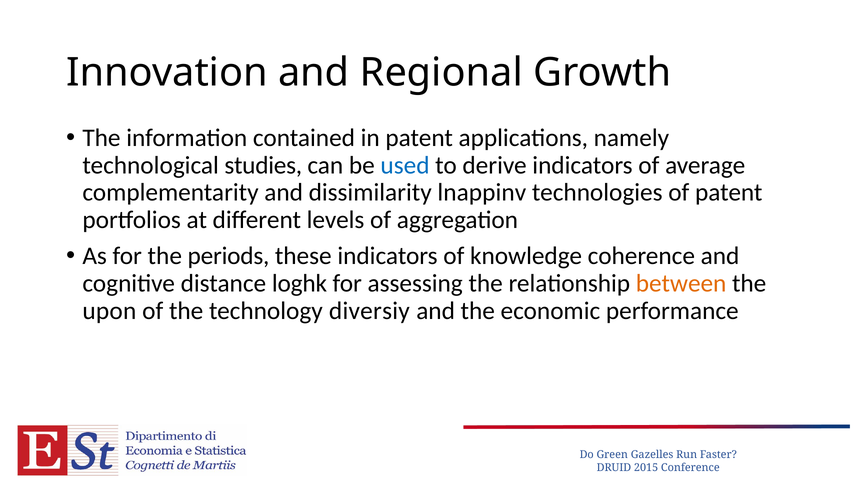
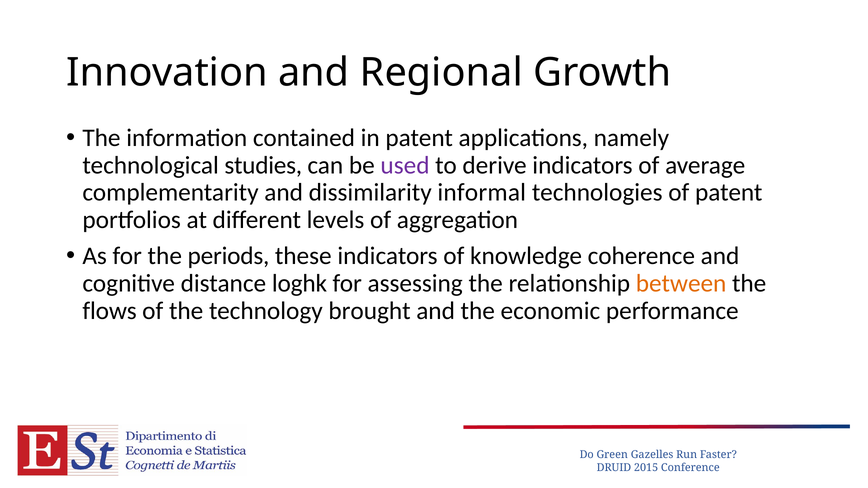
used colour: blue -> purple (405, 165)
lnappinv: lnappinv -> informal (482, 193)
upon: upon -> flows (110, 311)
diversiy: diversiy -> brought (370, 311)
